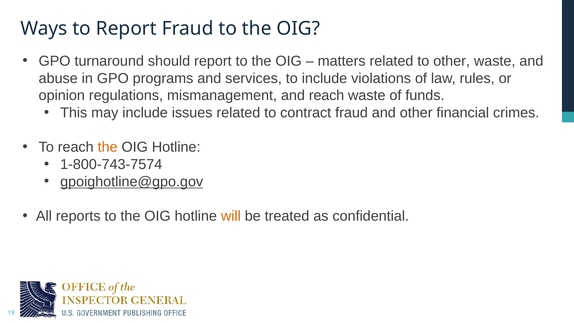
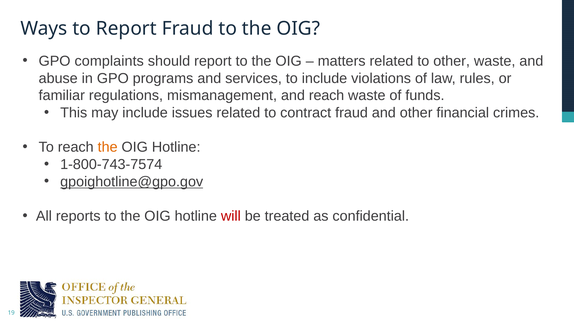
turnaround: turnaround -> complaints (109, 61)
opinion: opinion -> familiar (62, 95)
will colour: orange -> red (231, 216)
